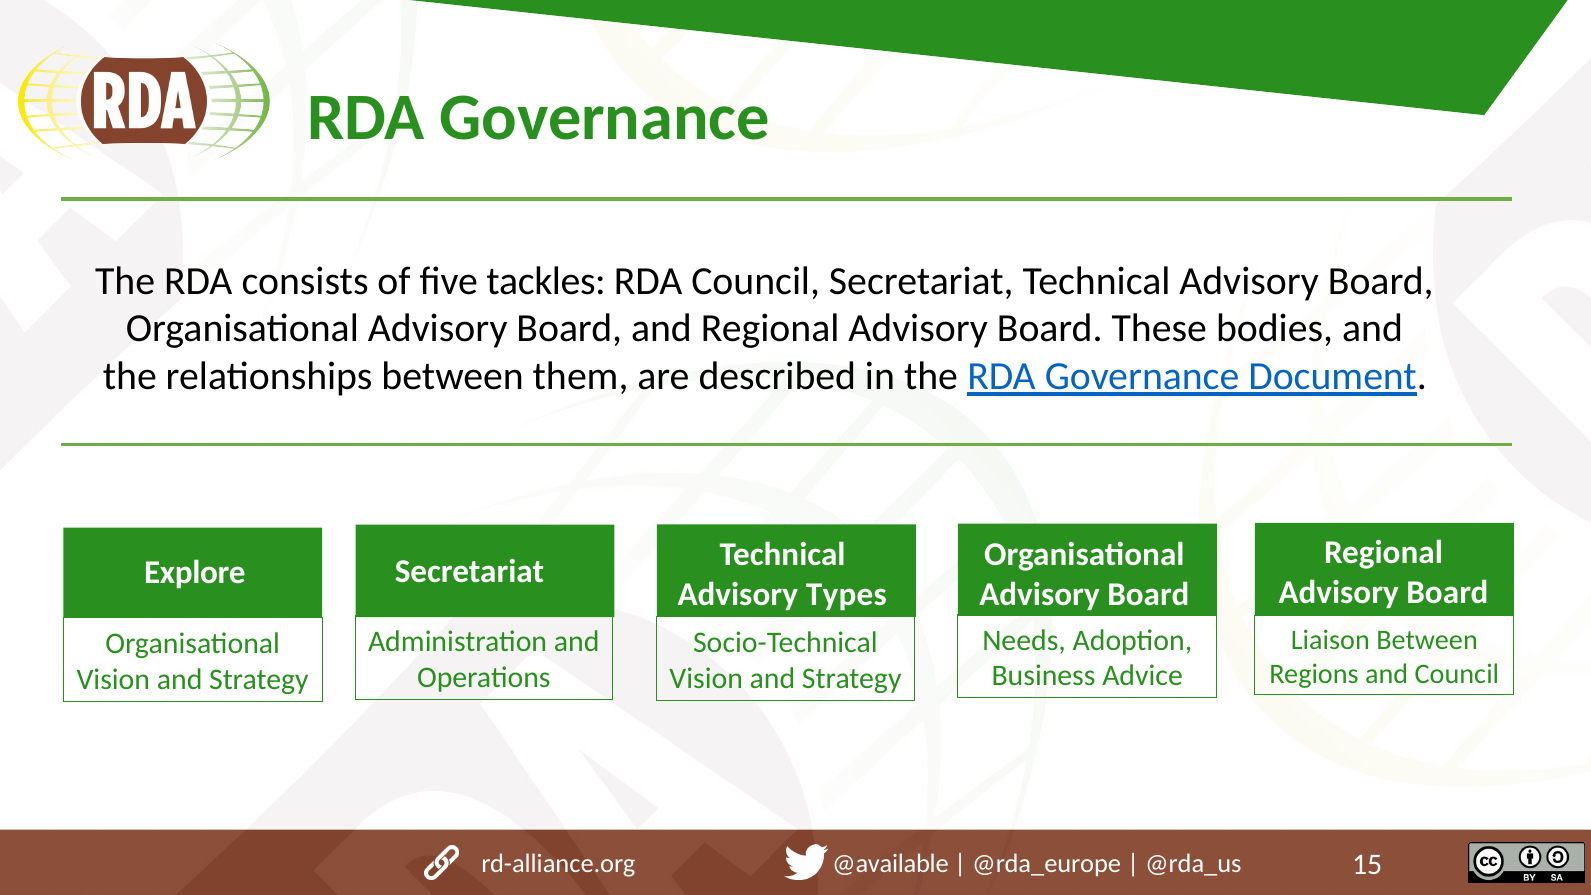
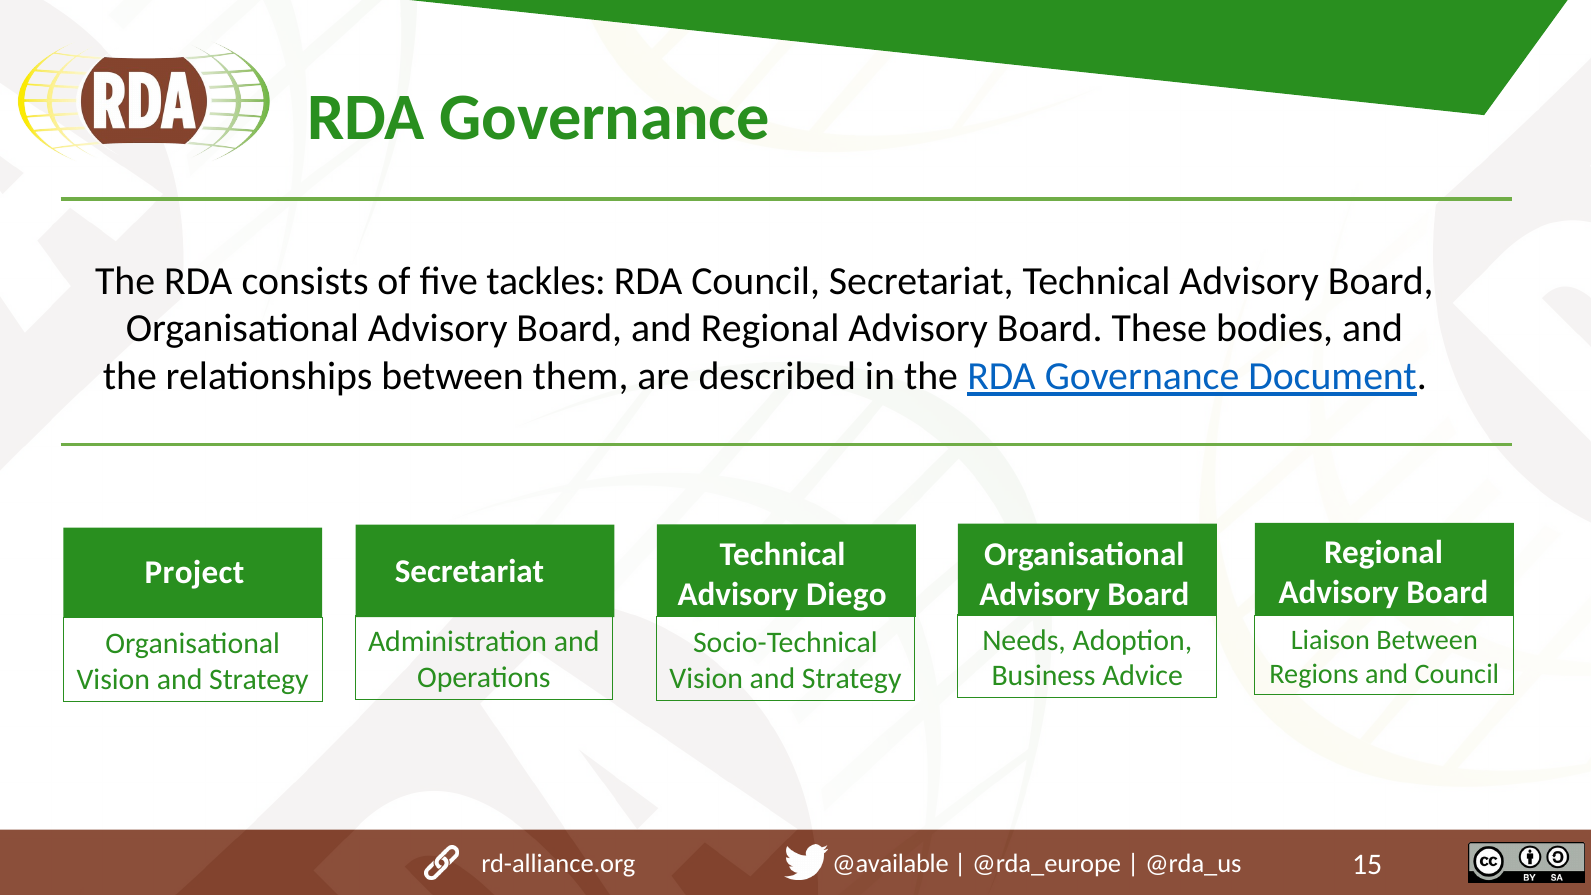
Explore: Explore -> Project (195, 572)
Types: Types -> Diego (846, 594)
